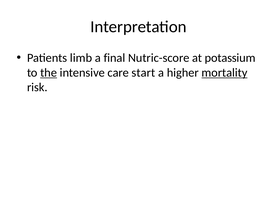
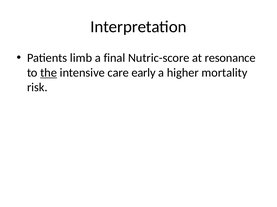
potassium: potassium -> resonance (230, 58)
start: start -> early (144, 73)
mortality underline: present -> none (224, 73)
